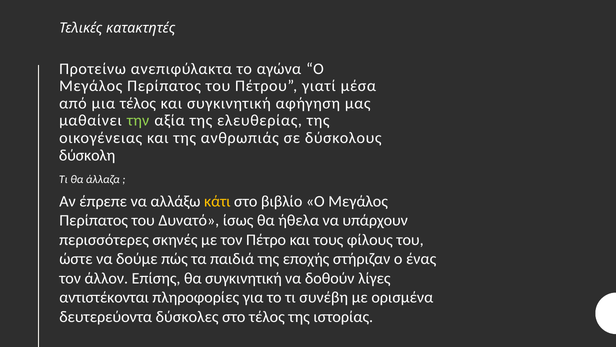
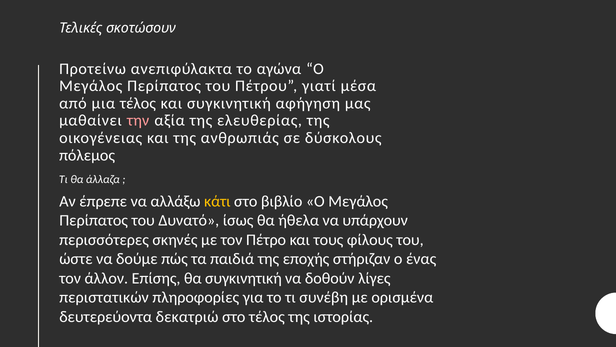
κατακτητές: κατακτητές -> σκοτώσουν (141, 28)
την colour: light green -> pink (138, 120)
δύσκολη: δύσκολη -> πόλεμος (87, 155)
αντιστέκονται: αντιστέκονται -> περιστατικών (104, 297)
δύσκολες: δύσκολες -> δεκατριώ (187, 316)
